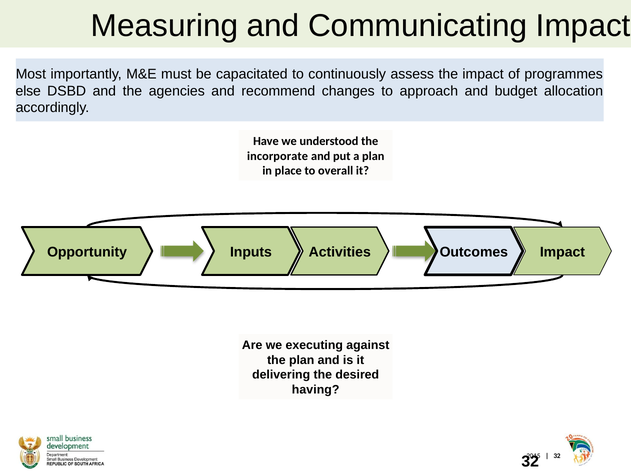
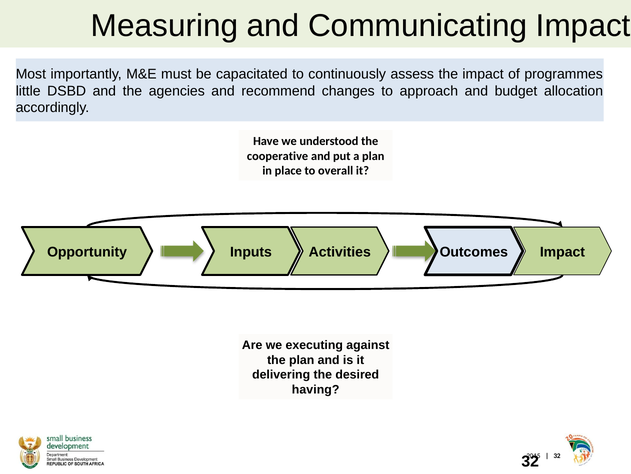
else: else -> little (28, 91)
incorporate: incorporate -> cooperative (278, 156)
